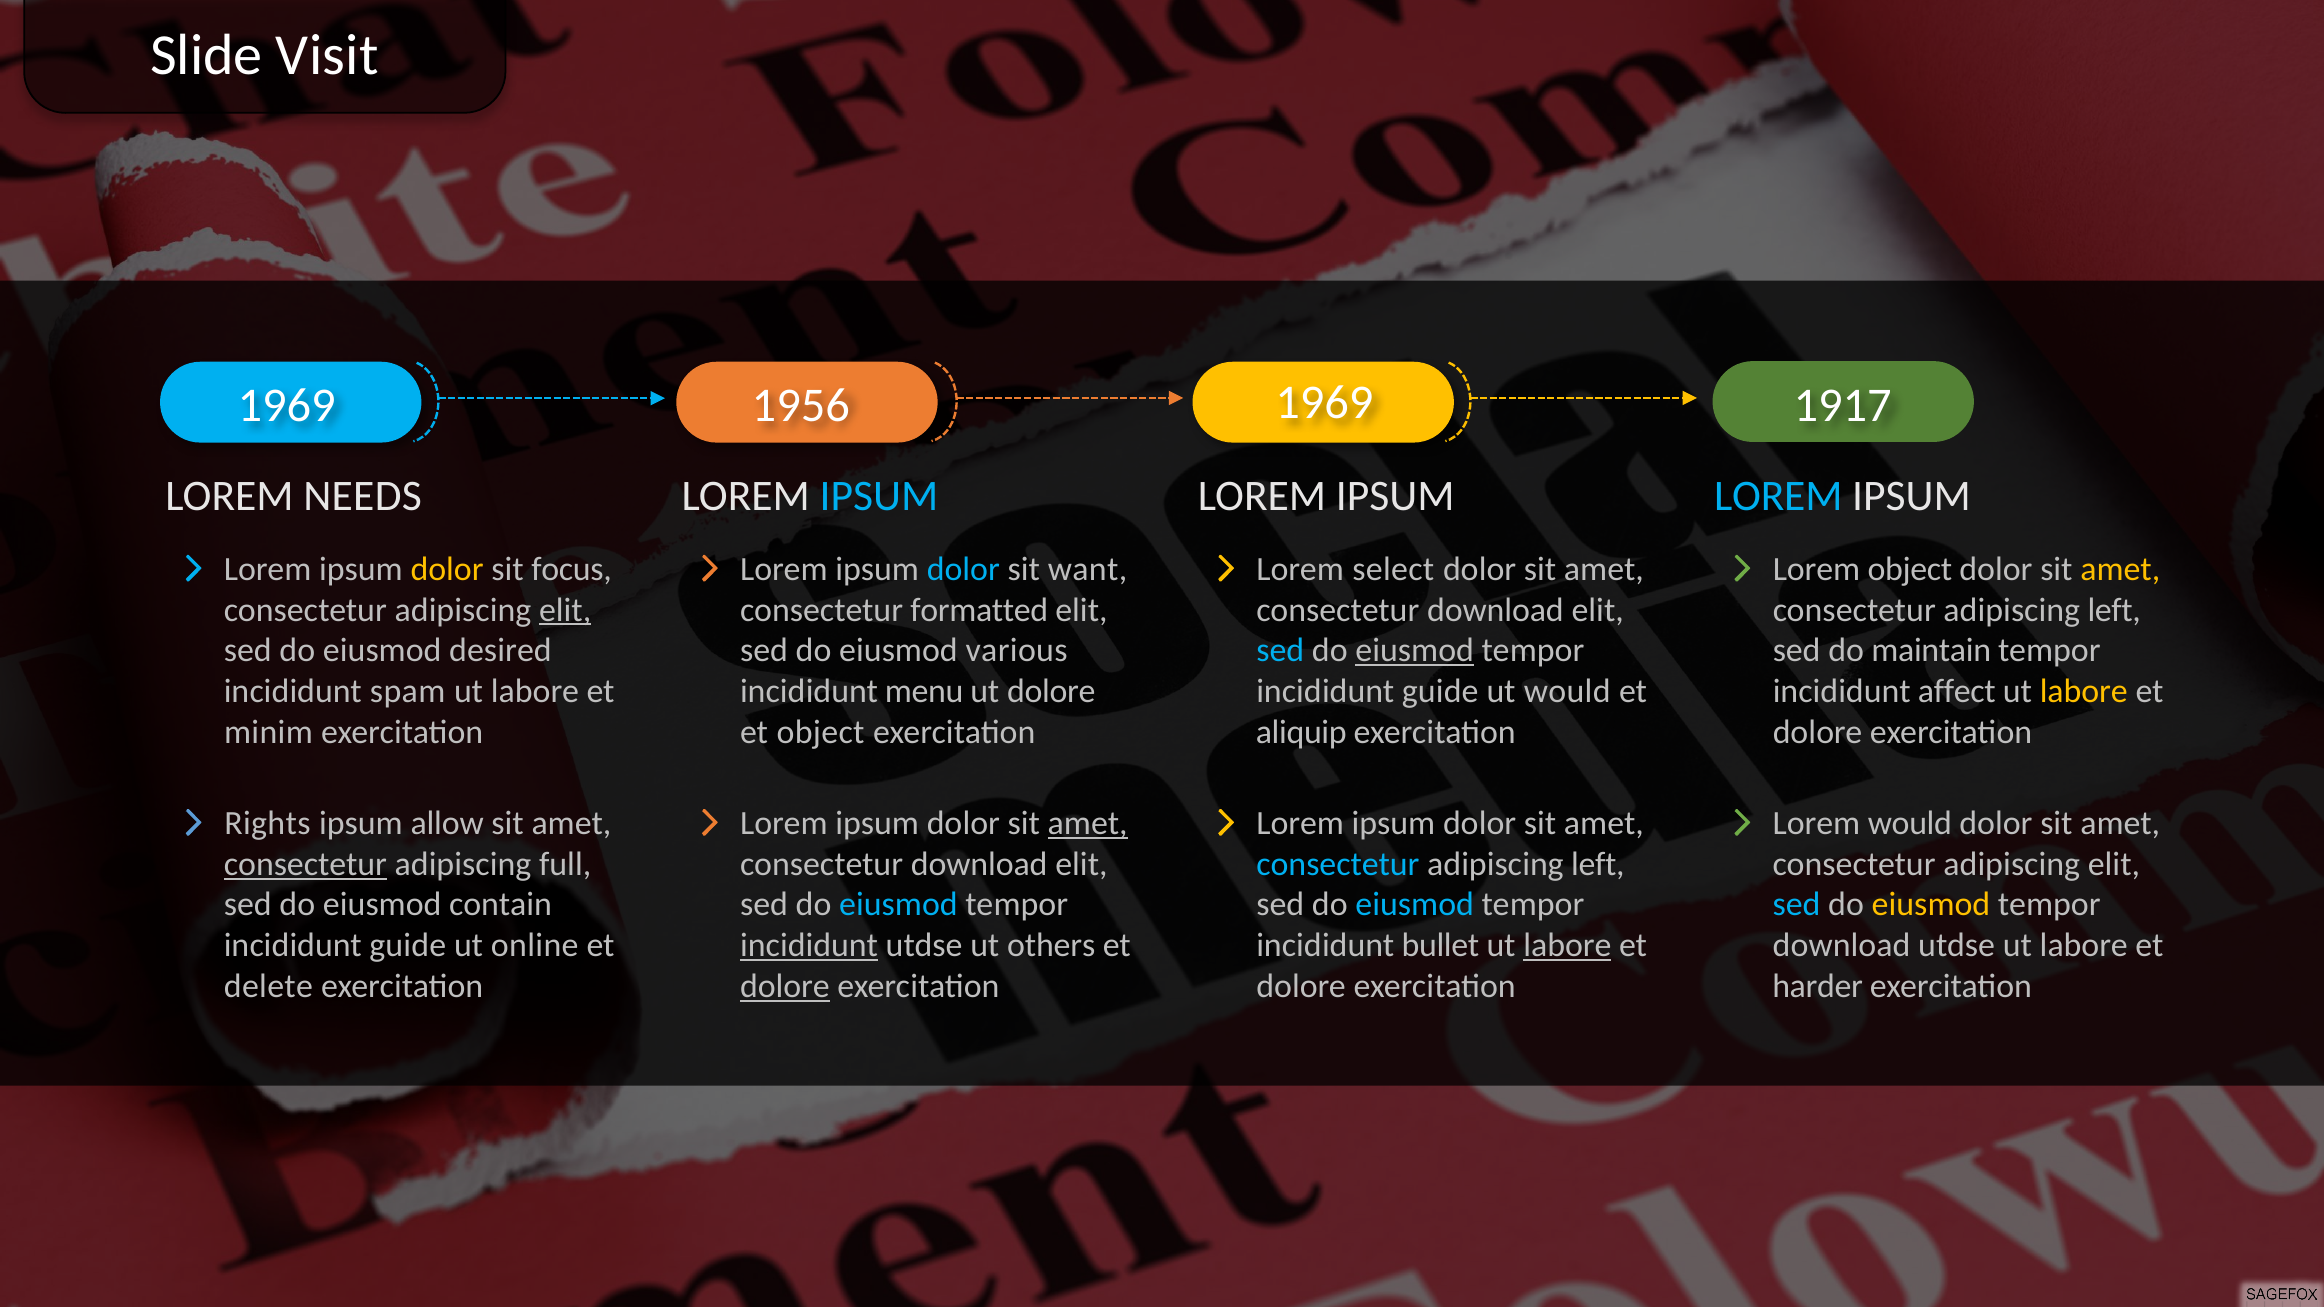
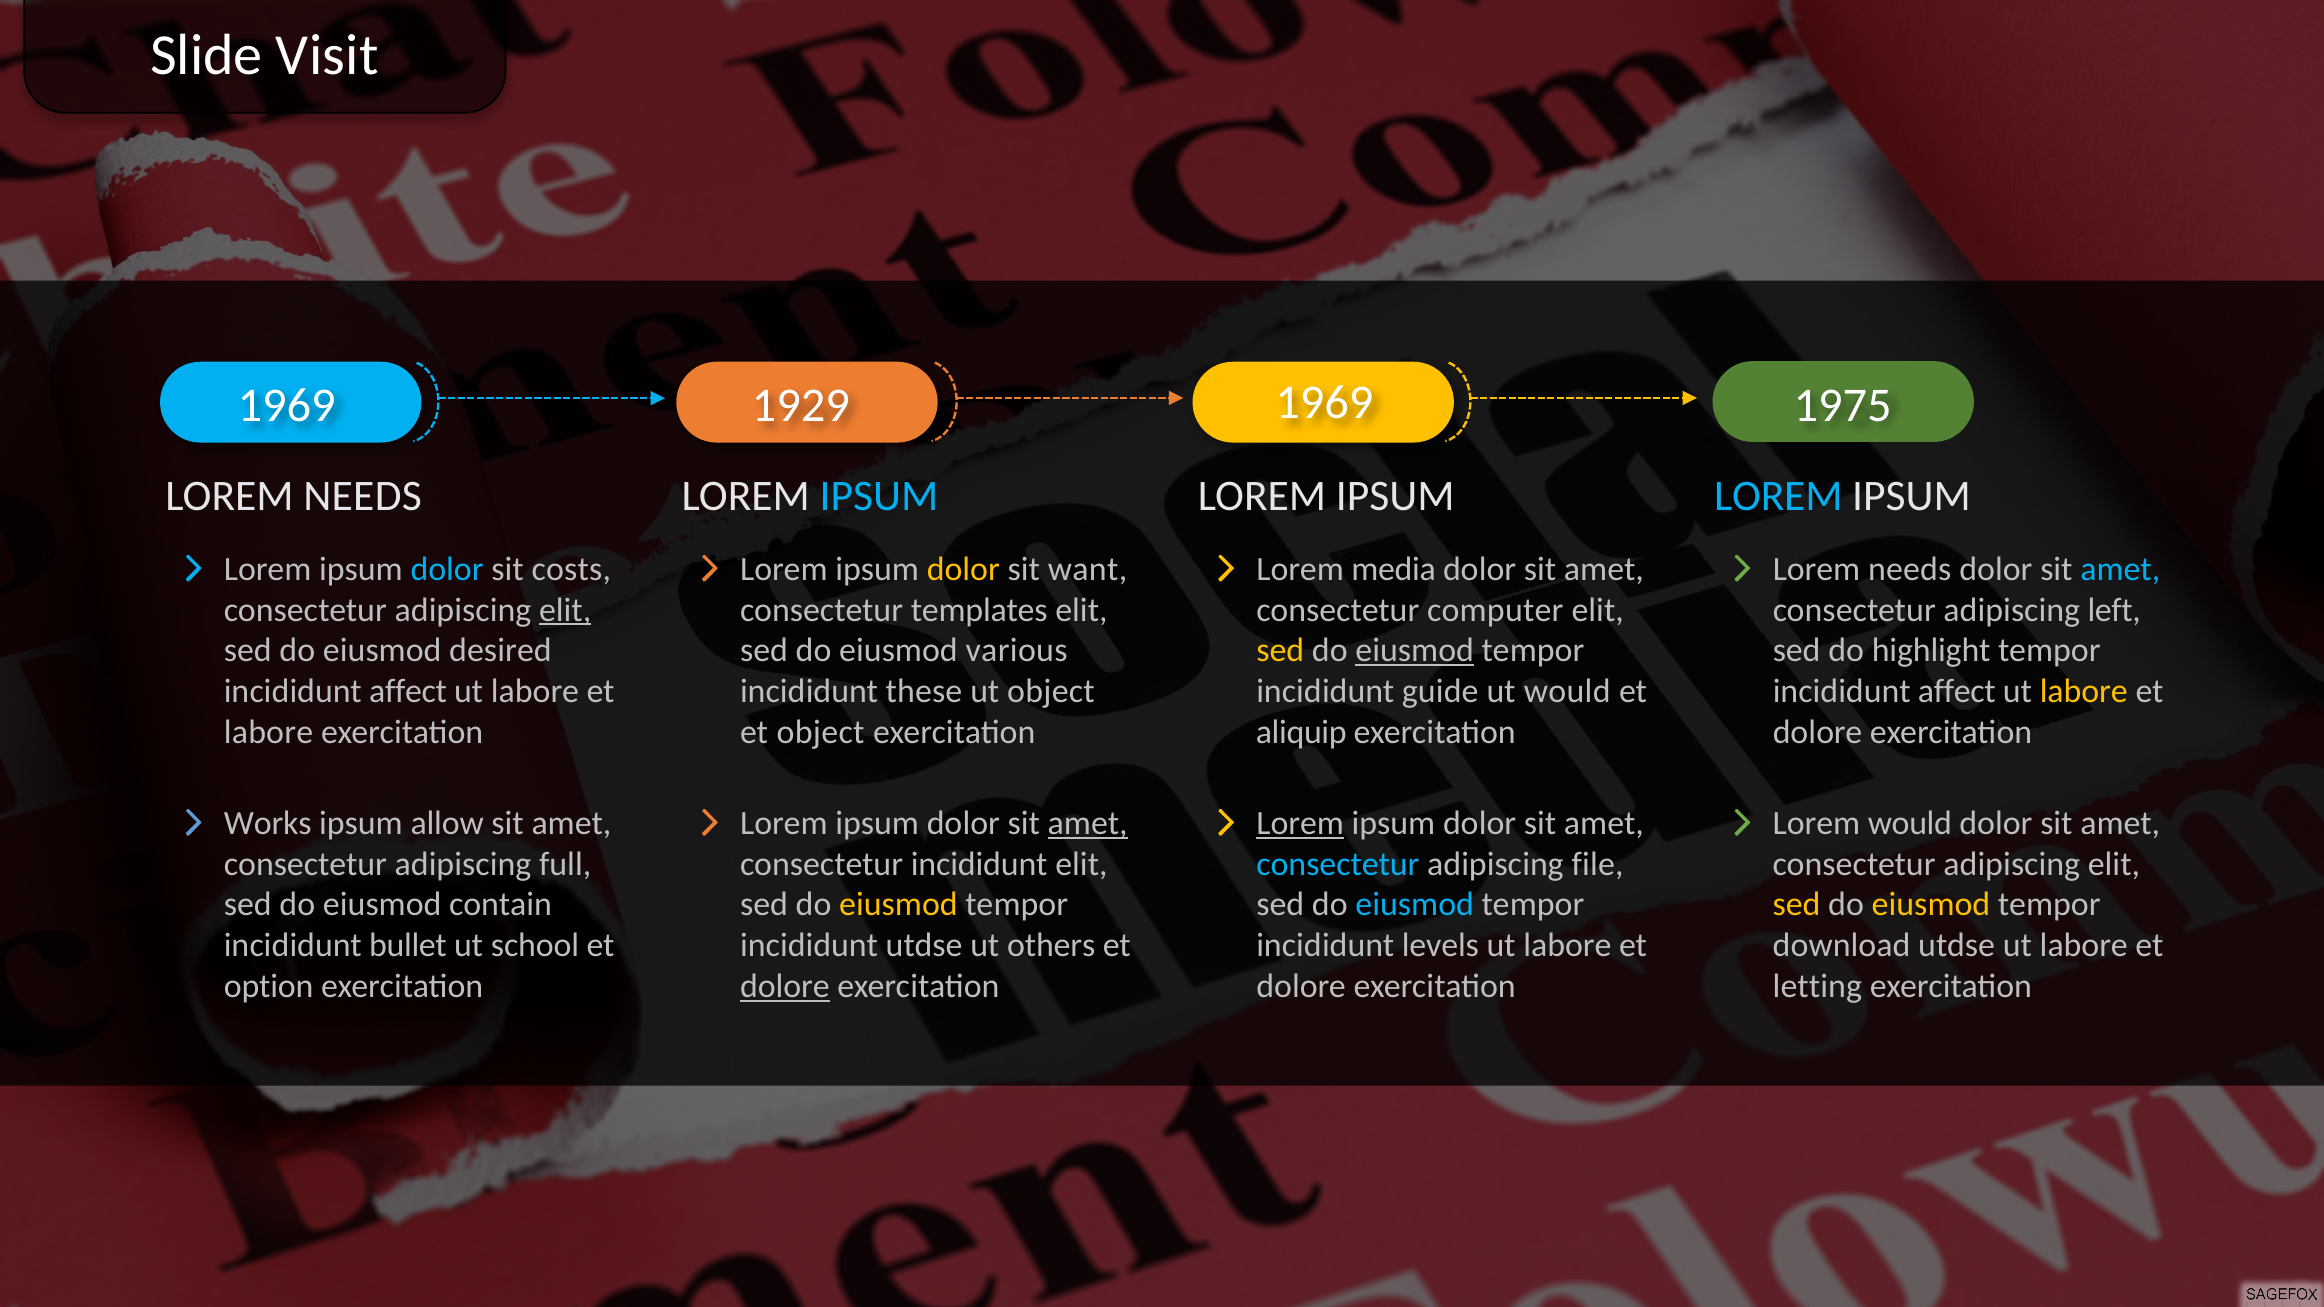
1956: 1956 -> 1929 (801, 406)
1917: 1917 -> 1975 (1843, 406)
dolor colour: yellow -> light blue (447, 569)
focus: focus -> costs (571, 569)
dolor colour: light blue -> yellow (963, 569)
select: select -> media (1394, 569)
object: object -> needs (1910, 569)
amet colour: yellow -> light blue (2120, 569)
formatted: formatted -> templates (979, 610)
download: download -> computer (1495, 610)
sed colour: light blue -> yellow (1280, 651)
maintain: maintain -> highlight (1931, 651)
spam: spam -> affect (408, 691)
menu: menu -> these (924, 691)
ut dolore: dolore -> object (1051, 691)
minim: minim -> labore (269, 732)
Rights: Rights -> Works (268, 824)
Lorem underline: none -> present (1300, 824)
consectetur underline: present -> none (305, 864)
download: download -> incididunt (979, 864)
left: left -> file (1598, 864)
eiusmod colour: light blue -> yellow (898, 905)
sed colour: light blue -> yellow (1797, 905)
guide: guide -> bullet (408, 946)
online: online -> school (535, 946)
incididunt underline: present -> none (809, 946)
bullet: bullet -> levels (1440, 946)
labore underline: present -> none (1567, 946)
delete: delete -> option (269, 986)
harder: harder -> letting (1817, 986)
